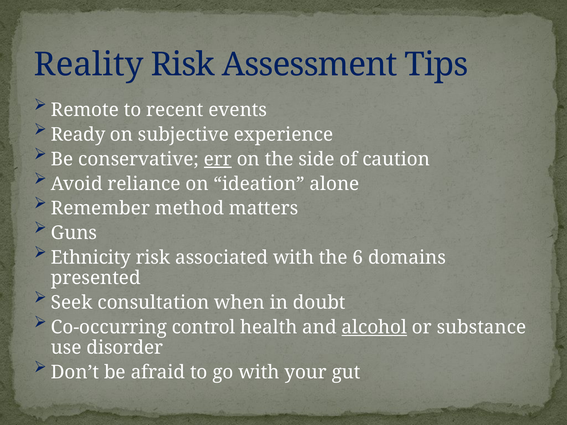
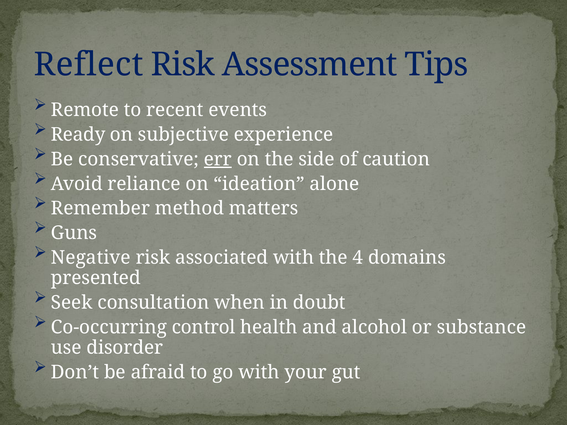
Reality: Reality -> Reflect (89, 65)
Ethnicity: Ethnicity -> Negative (91, 258)
6: 6 -> 4 (358, 258)
alcohol underline: present -> none (374, 328)
